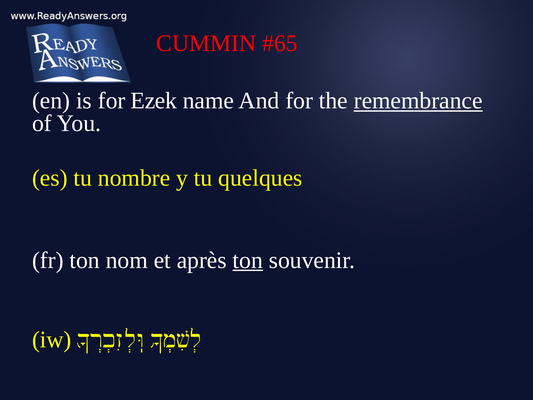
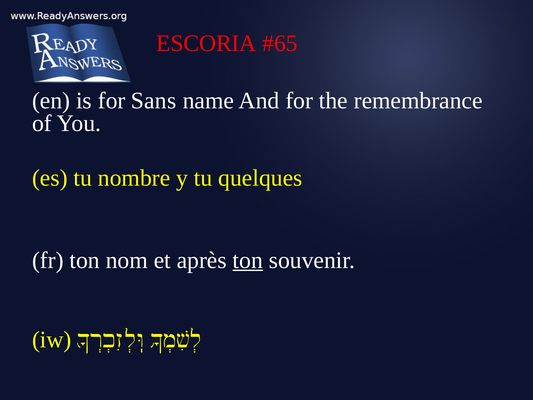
CUMMIN: CUMMIN -> ESCORIA (206, 43)
Ezek: Ezek -> Sans (154, 101)
remembrance underline: present -> none (418, 101)
